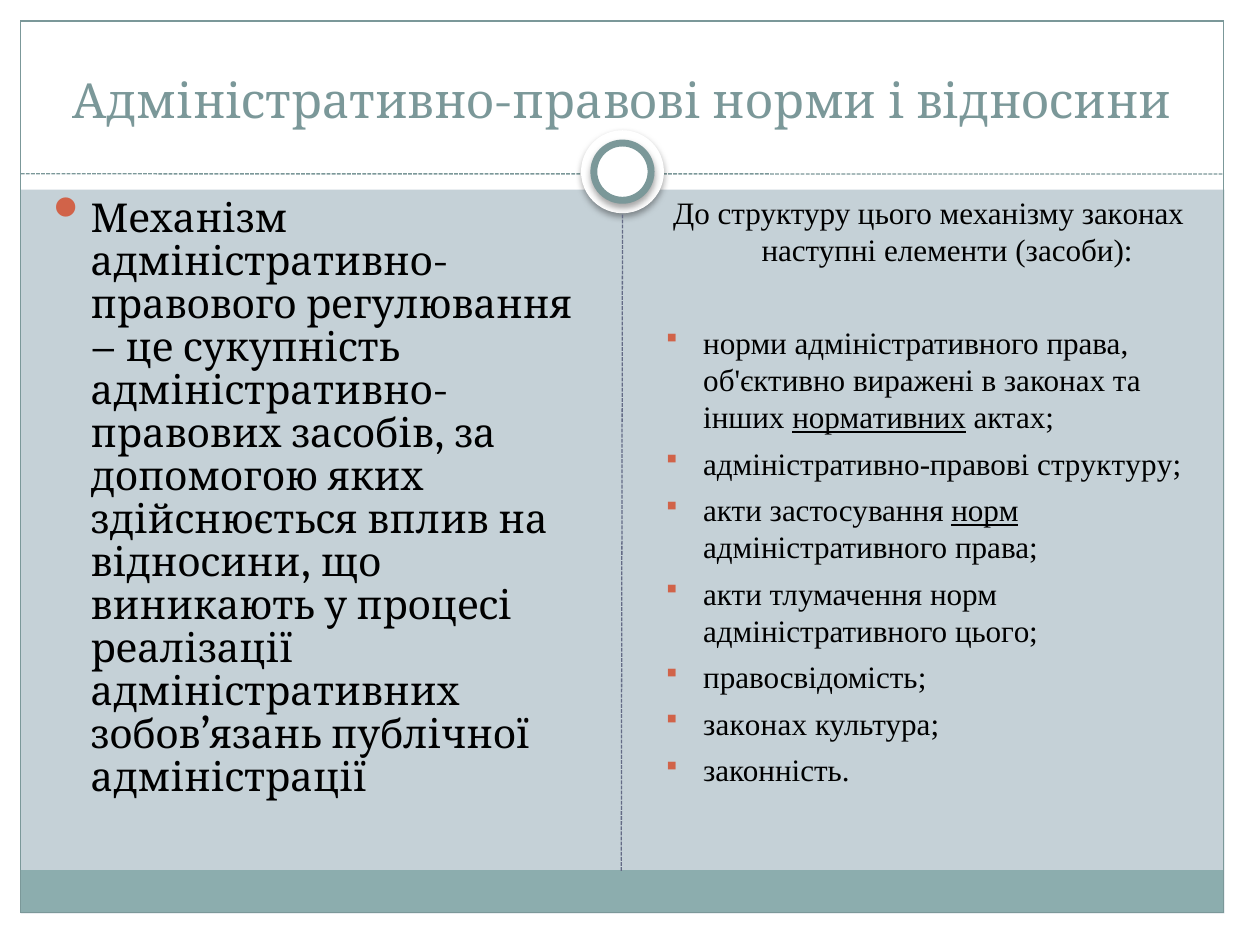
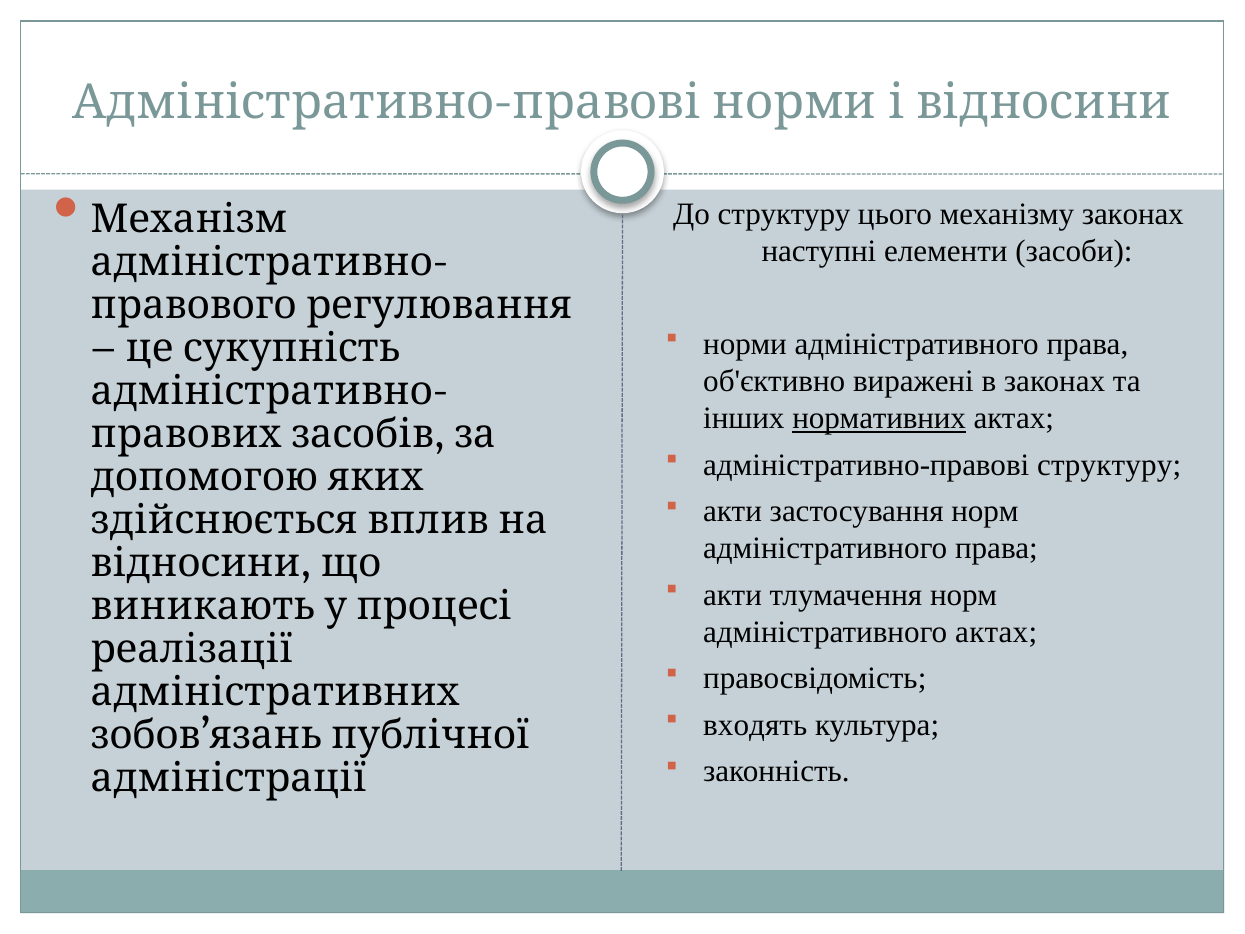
норм underline: present -> none (985, 511)
адміністративного цього: цього -> актах (996, 632)
законах: законах -> входять (755, 725)
